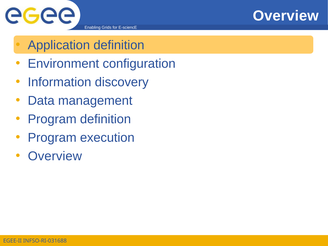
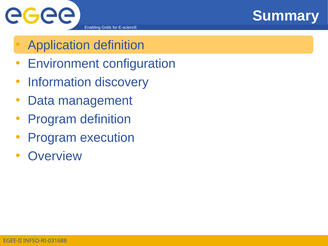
Overview: Overview -> Summary (286, 16)
